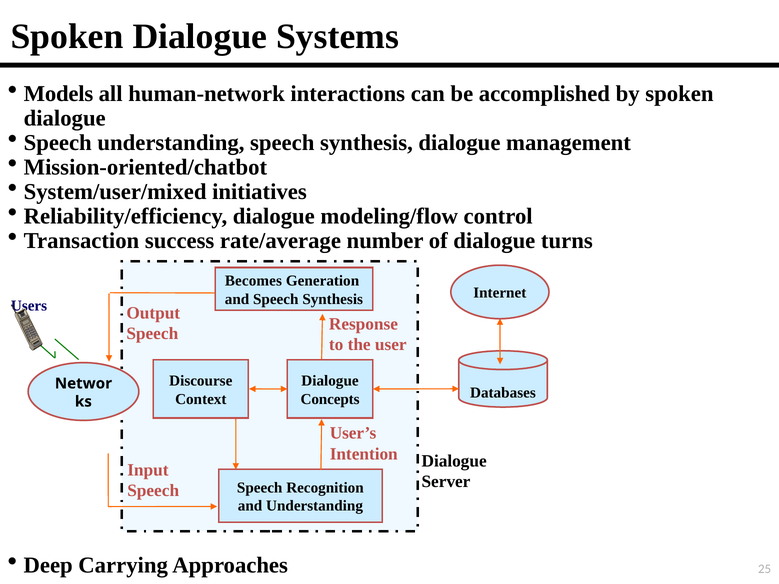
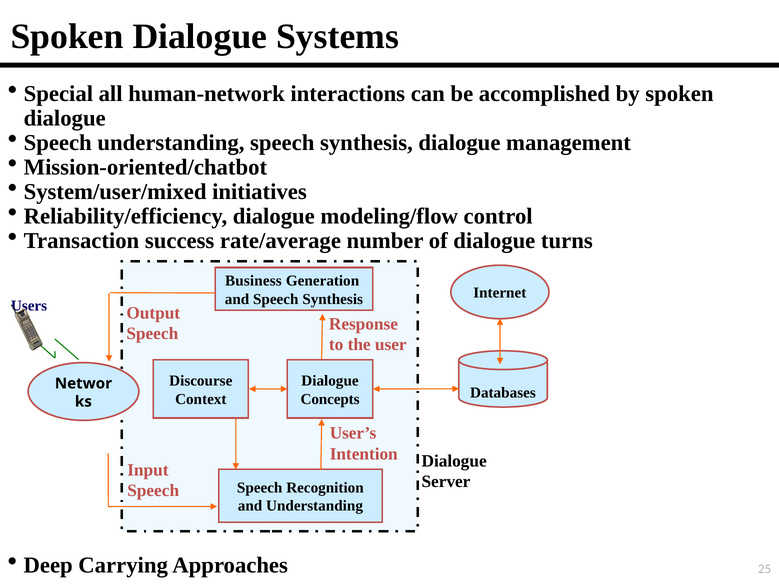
Models: Models -> Special (58, 94)
Becomes: Becomes -> Business (253, 281)
